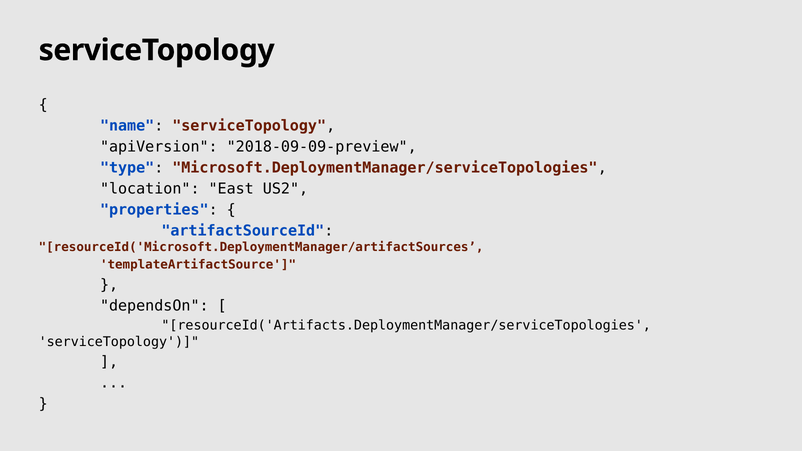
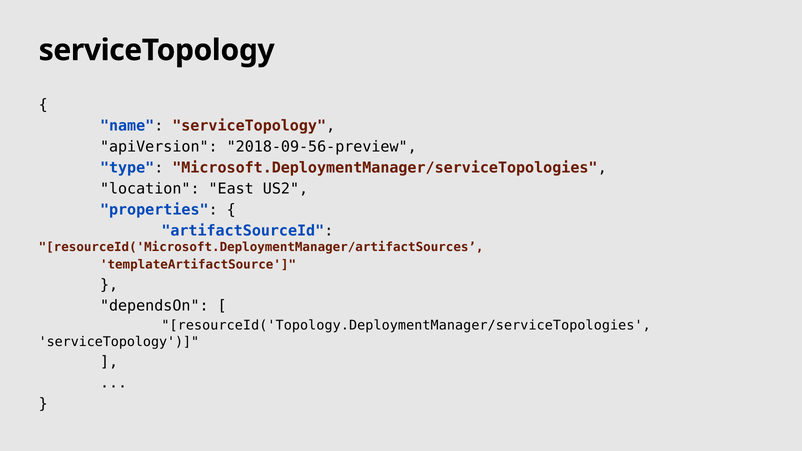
2018-09-09-preview: 2018-09-09-preview -> 2018-09-56-preview (322, 147)
resourceId('Artifacts.DeploymentManager/serviceTopologies: resourceId('Artifacts.DeploymentManager/serviceTopologies -> resourceId('Topology.DeploymentManager/serviceTopologies (406, 326)
